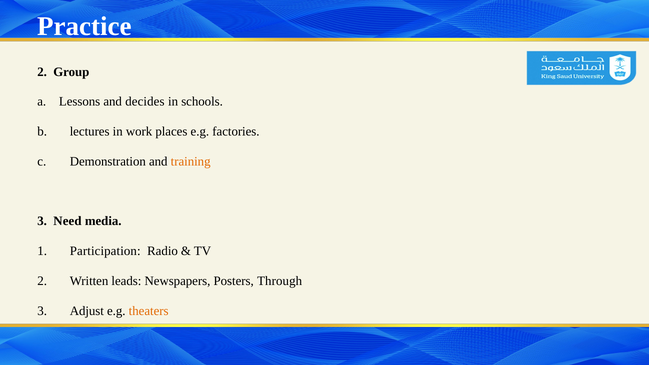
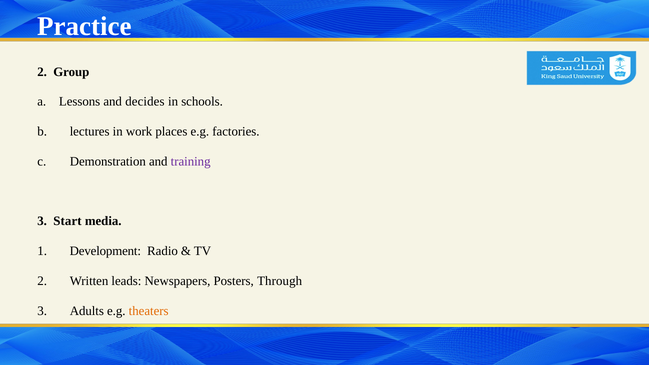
training colour: orange -> purple (191, 162)
Need: Need -> Start (67, 221)
Participation: Participation -> Development (105, 251)
Adjust: Adjust -> Adults (87, 311)
